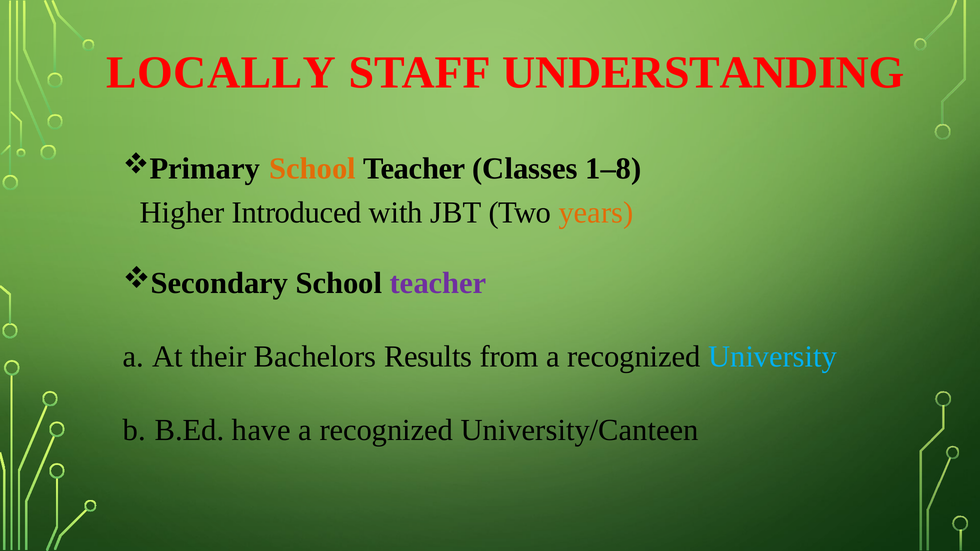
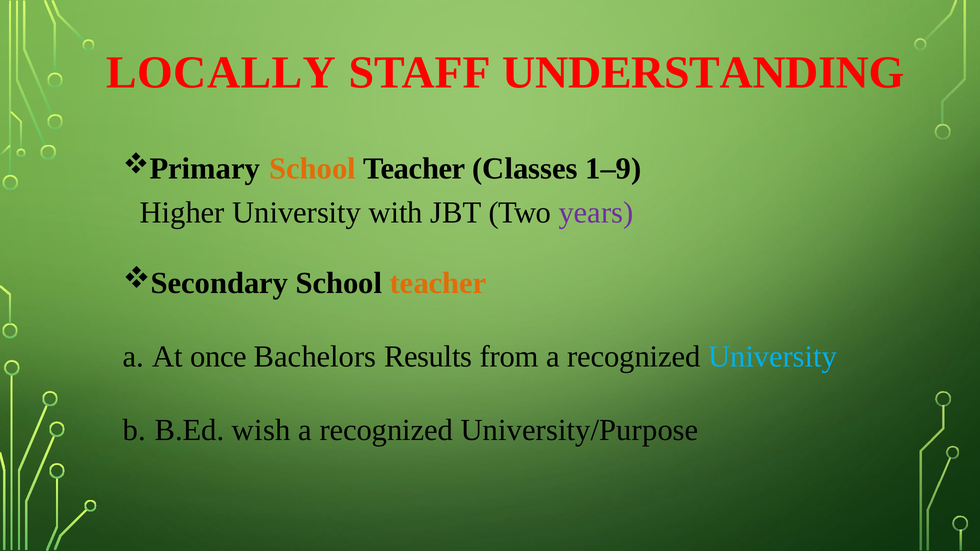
1–8: 1–8 -> 1–9 (613, 169)
Higher Introduced: Introduced -> University (297, 213)
years colour: orange -> purple (596, 213)
teacher colour: purple -> orange (438, 283)
their: their -> once (218, 357)
have: have -> wish (261, 430)
University/Canteen: University/Canteen -> University/Purpose (580, 430)
